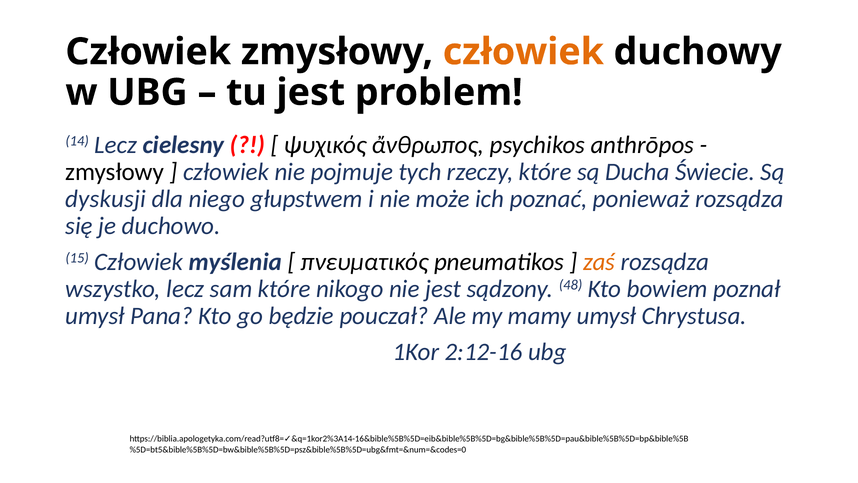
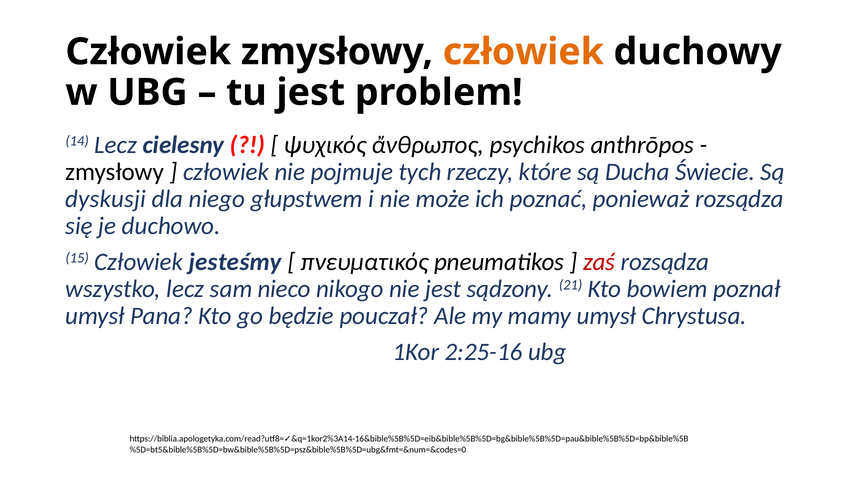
myślenia: myślenia -> jesteśmy (235, 262)
zaś colour: orange -> red (599, 262)
sam które: które -> nieco (284, 289)
48: 48 -> 21 (571, 285)
2:12-16: 2:12-16 -> 2:25-16 (484, 352)
